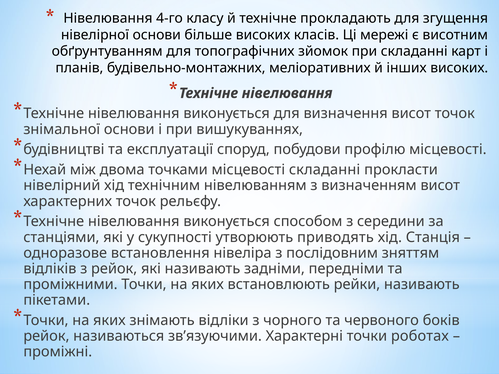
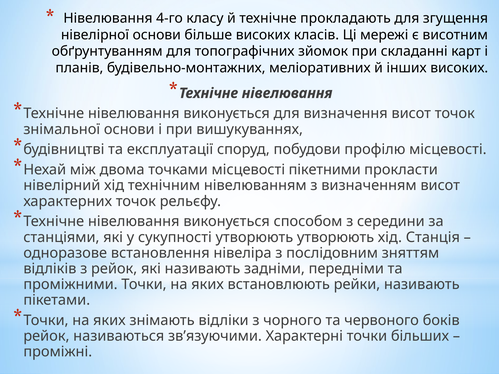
місцевості складанні: складанні -> пікетними (325, 170)
утворюють приводять: приводять -> утворюють (336, 237)
роботах: роботах -> більших (420, 336)
